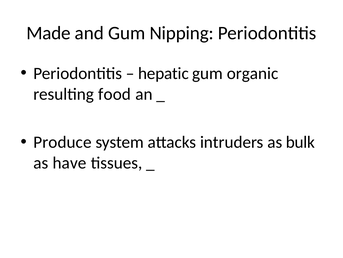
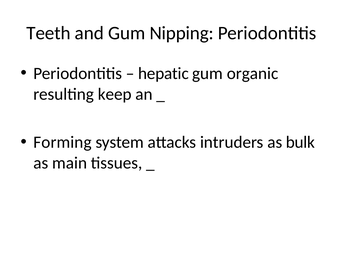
Made: Made -> Teeth (48, 33)
food: food -> keep (115, 94)
Produce: Produce -> Forming (63, 142)
have: have -> main (70, 162)
